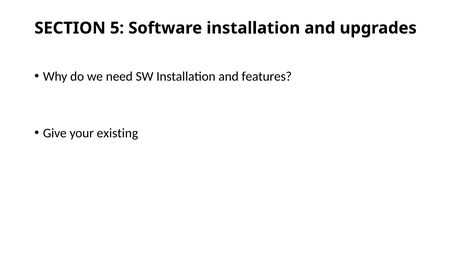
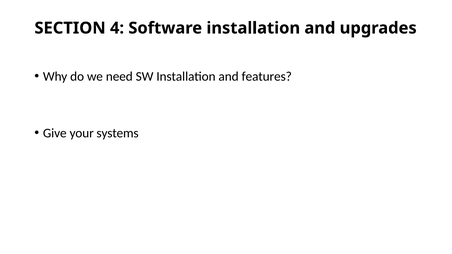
5: 5 -> 4 (117, 28)
existing: existing -> systems (118, 133)
